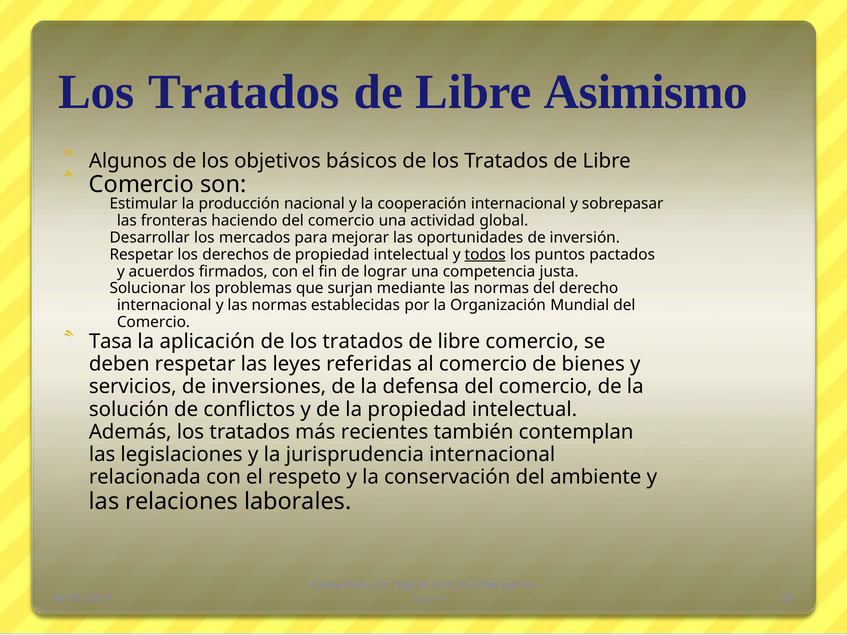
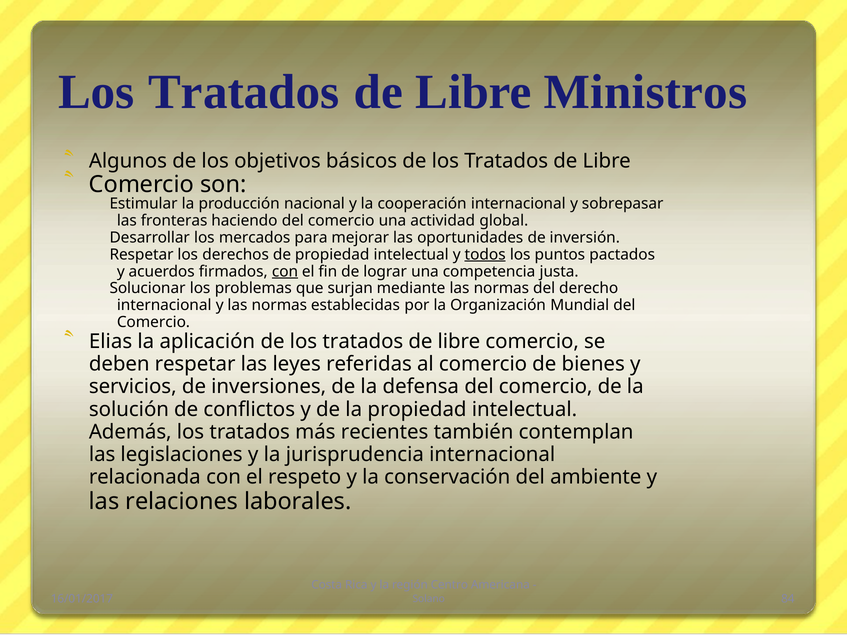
Asimismo: Asimismo -> Ministros (646, 92)
con underline: none -> present (285, 272)
Tasa: Tasa -> Elias (111, 342)
47: 47 -> 84 (788, 599)
